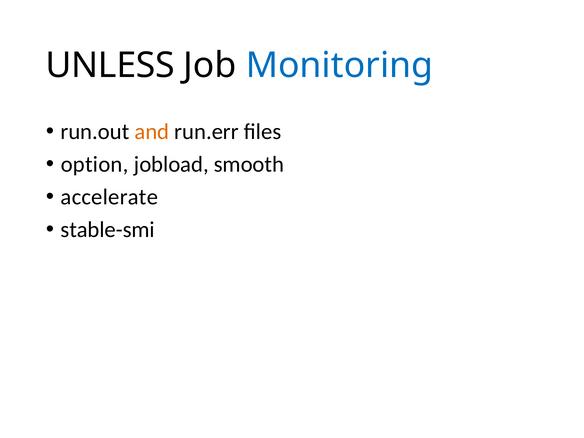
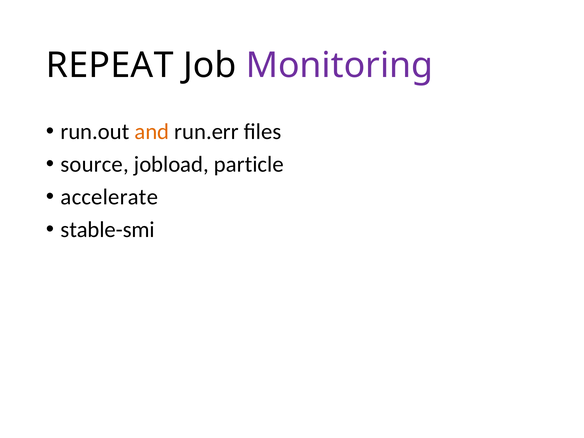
UNLESS: UNLESS -> REPEAT (110, 65)
Monitoring colour: blue -> purple (339, 65)
option: option -> source (95, 164)
smooth: smooth -> particle (249, 164)
